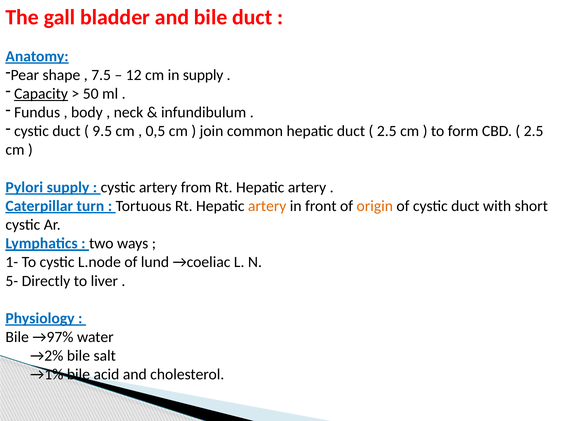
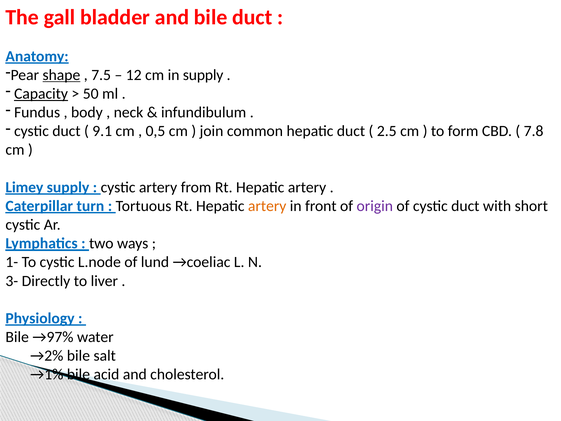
shape underline: none -> present (61, 75)
9.5: 9.5 -> 9.1 (102, 131)
2.5: 2.5 -> 7.8 (534, 131)
Pylori: Pylori -> Limey (24, 187)
origin colour: orange -> purple (375, 206)
5-: 5- -> 3- (12, 281)
